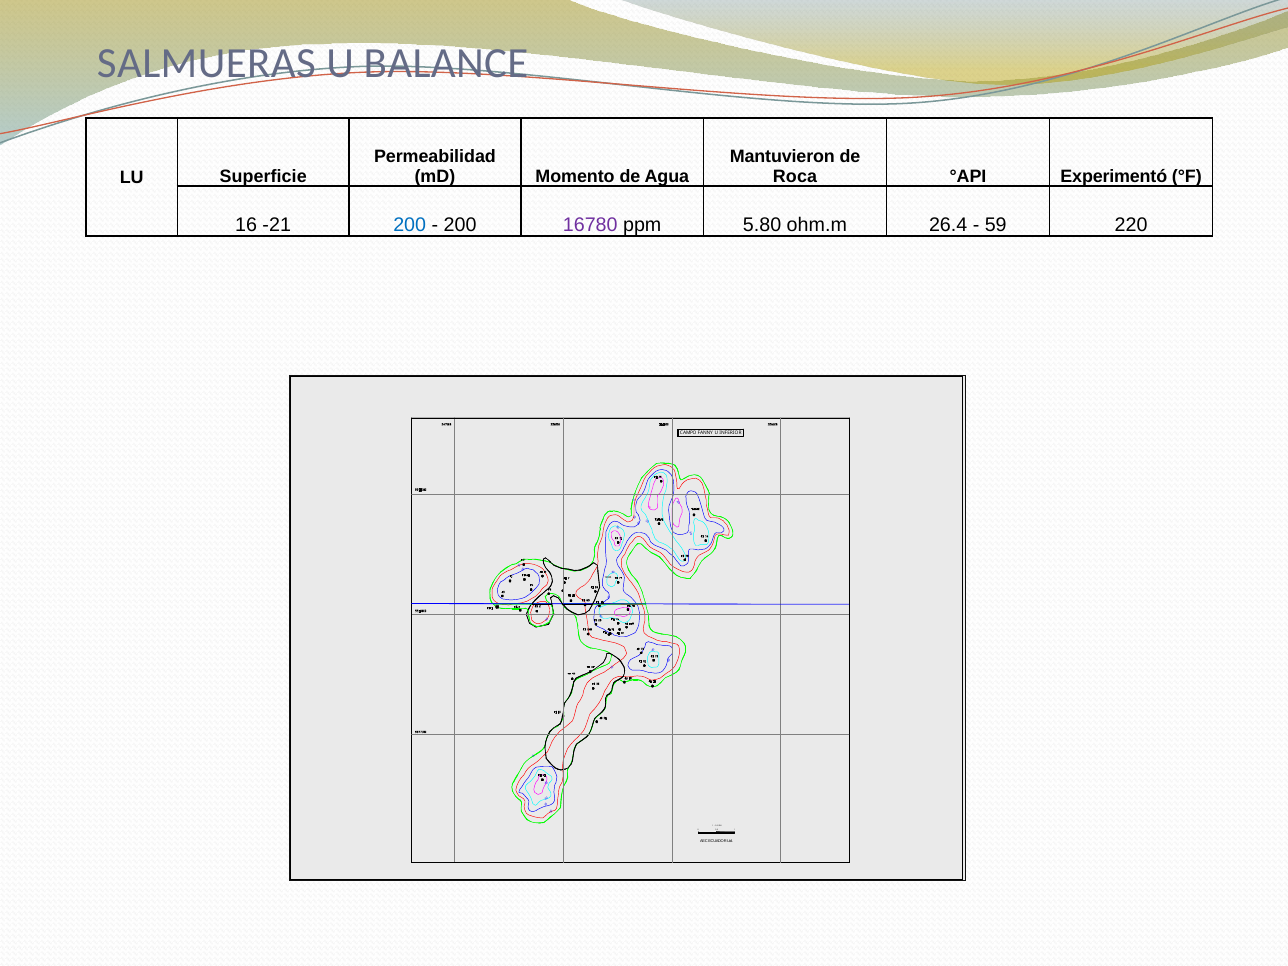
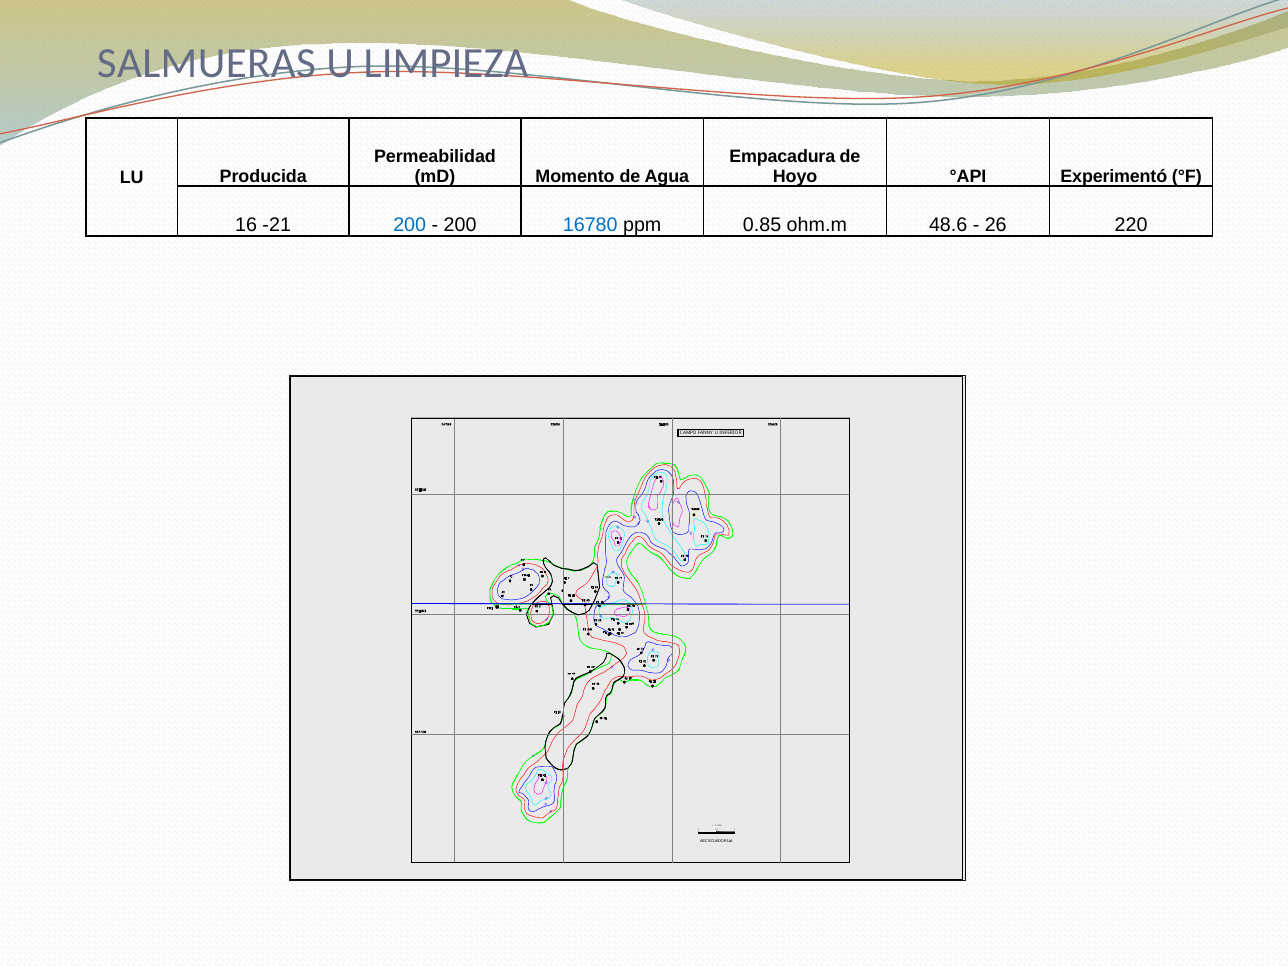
BALANCE: BALANCE -> LIMPIEZA (446, 63)
Mantuvieron: Mantuvieron -> Empacadura (782, 156)
Roca: Roca -> Hoyo (795, 176)
Superficie: Superficie -> Producida (263, 176)
16780 colour: purple -> blue (590, 225)
5.80: 5.80 -> 0.85 (762, 225)
26.4: 26.4 -> 48.6 (948, 225)
59: 59 -> 26 (996, 225)
